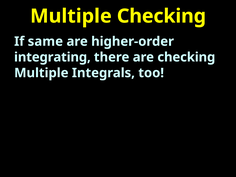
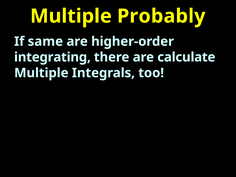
Multiple Checking: Checking -> Probably (161, 16)
are checking: checking -> calculate (186, 57)
